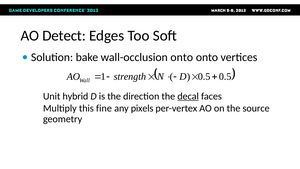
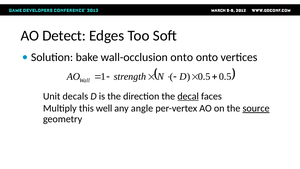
hybrid: hybrid -> decals (75, 96)
fine: fine -> well (104, 108)
pixels: pixels -> angle (142, 108)
source underline: none -> present (256, 108)
